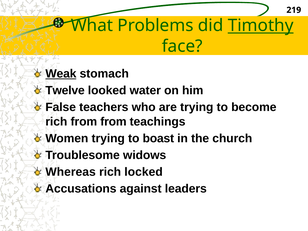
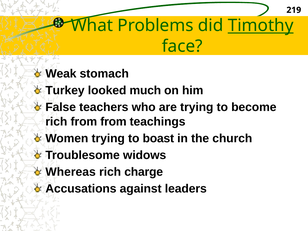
Weak underline: present -> none (61, 74)
Twelve: Twelve -> Turkey (65, 90)
water: water -> much (145, 90)
locked: locked -> charge (144, 172)
